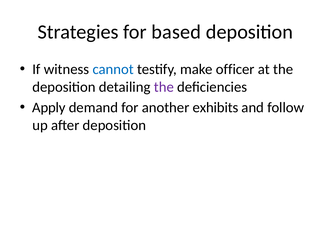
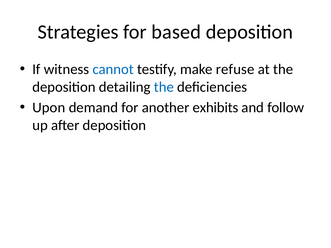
officer: officer -> refuse (235, 69)
the colour: purple -> blue (164, 87)
Apply: Apply -> Upon (49, 108)
